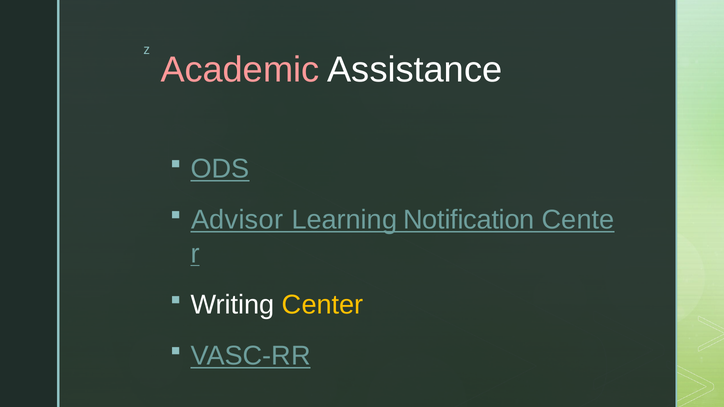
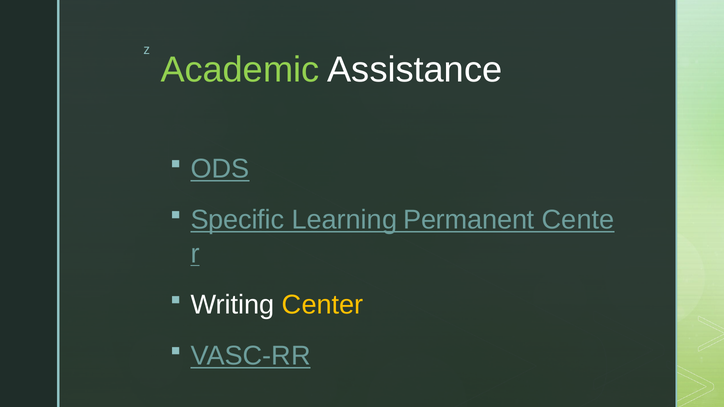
Academic colour: pink -> light green (240, 70)
Advisor: Advisor -> Specific (237, 220)
Notification: Notification -> Permanent (469, 220)
